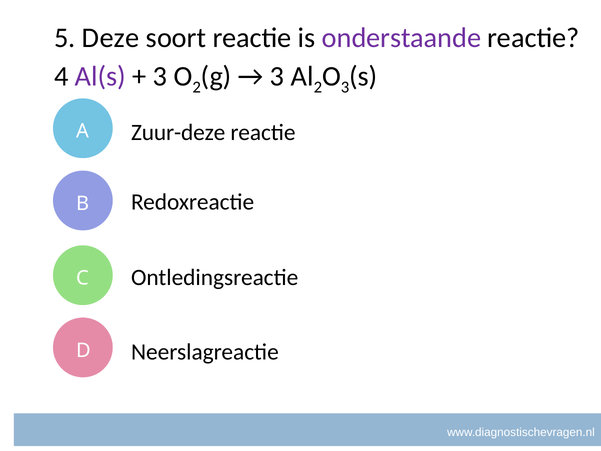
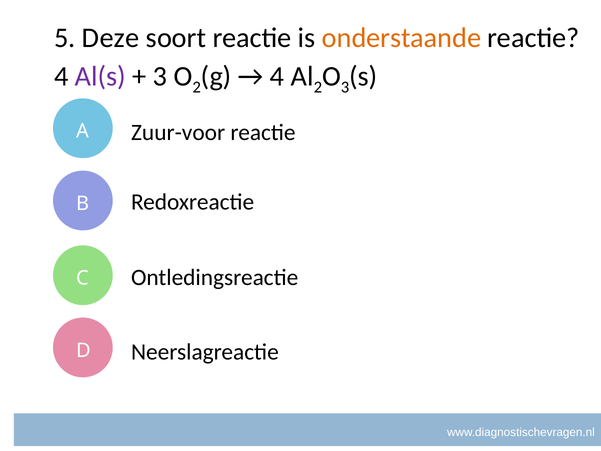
onderstaande colour: purple -> orange (402, 38)
3: 3 -> 4 (277, 76)
Zuur-deze: Zuur-deze -> Zuur-voor (178, 133)
